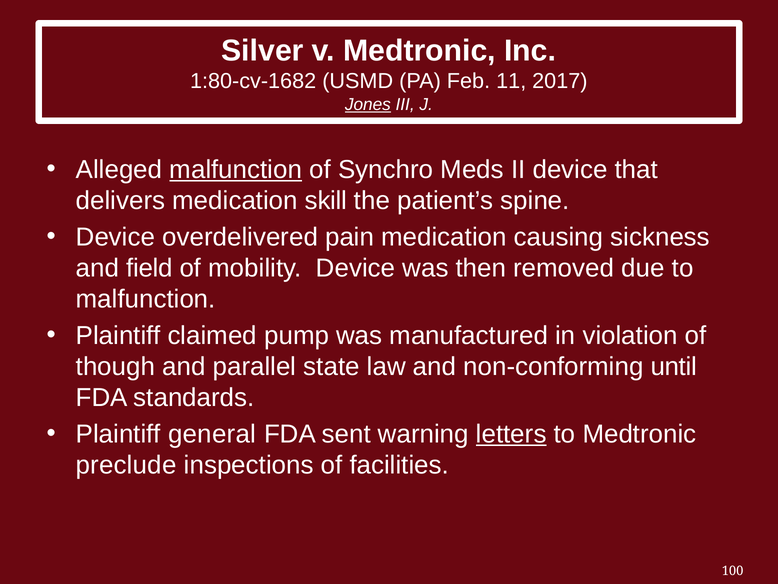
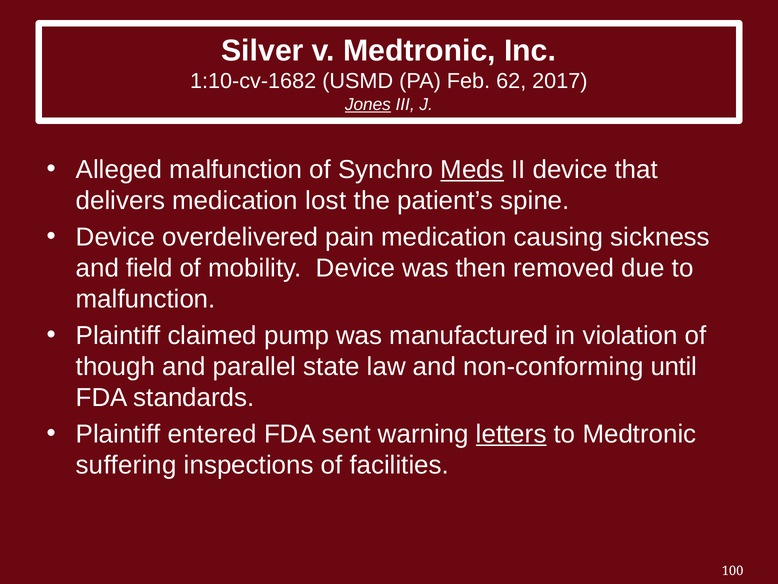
1:80-cv-1682: 1:80-cv-1682 -> 1:10-cv-1682 (253, 81)
11: 11 -> 62 (511, 81)
malfunction underline: present -> none (236, 169)
Meds underline: none -> present (472, 169)
skill: skill -> lost (326, 200)
general: general -> entered (212, 434)
preclude: preclude -> suffering (126, 465)
